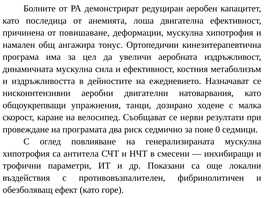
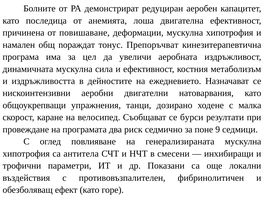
ангажира: ангажира -> noраждат (77, 45)
Ортопедични: Ортопедични -> Препоръчват (152, 45)
нерви: нерви -> бурси (192, 117)
0: 0 -> 9 (218, 129)
